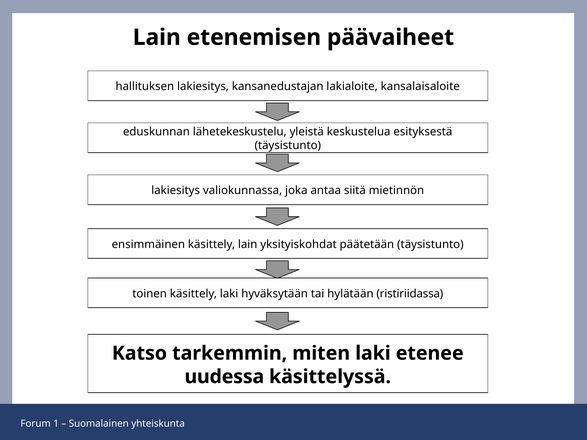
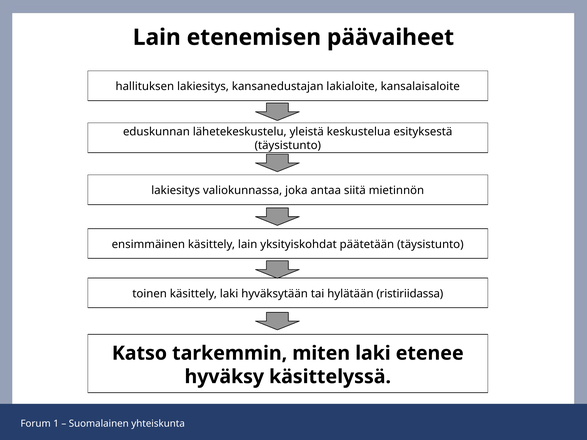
uudessa: uudessa -> hyväksy (224, 377)
